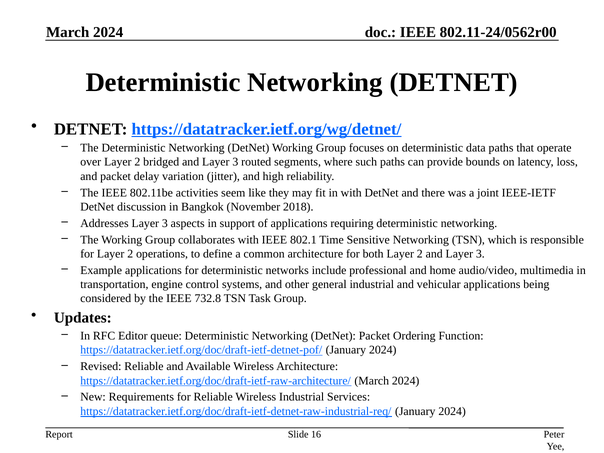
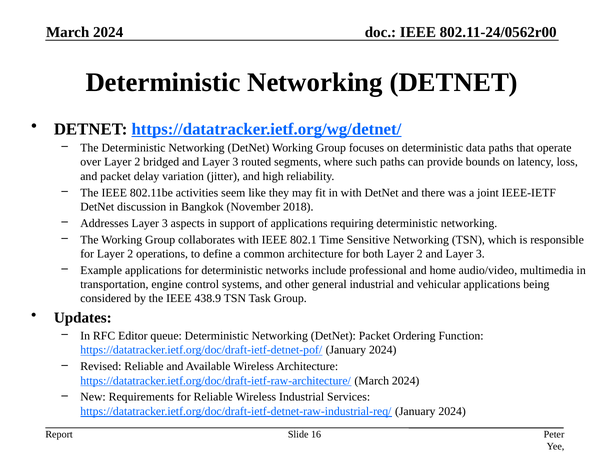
732.8: 732.8 -> 438.9 (208, 298)
